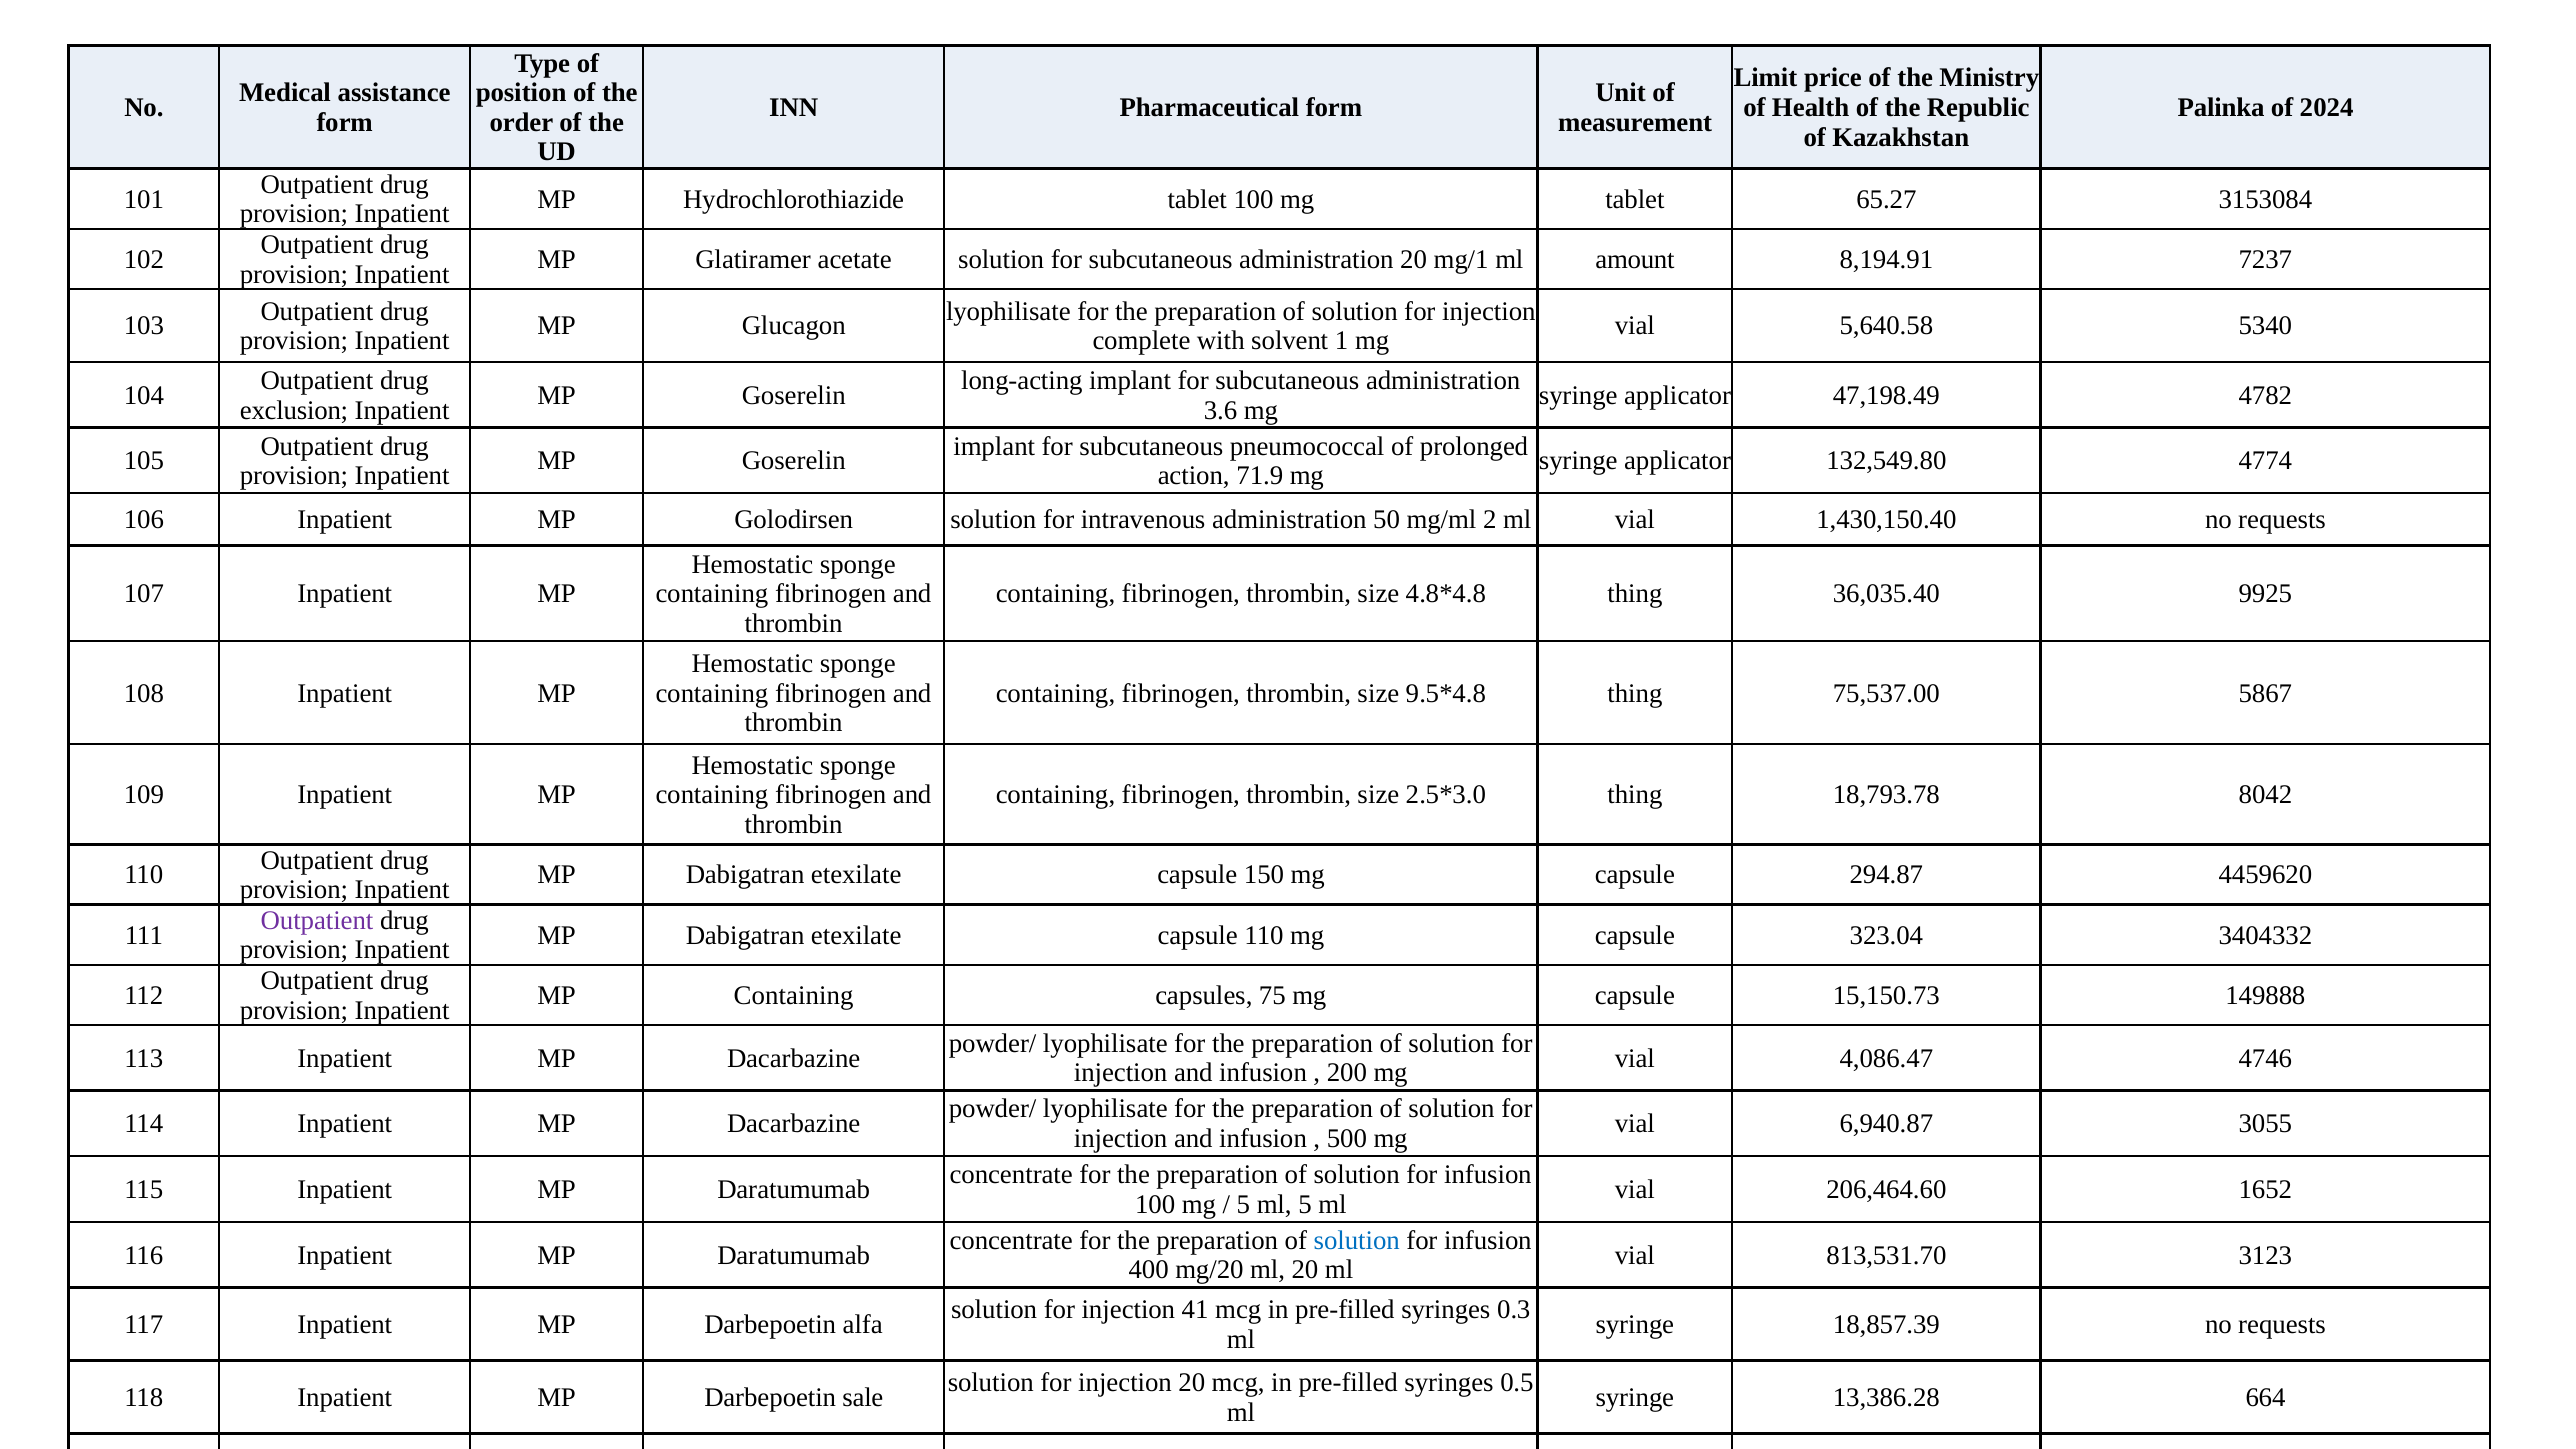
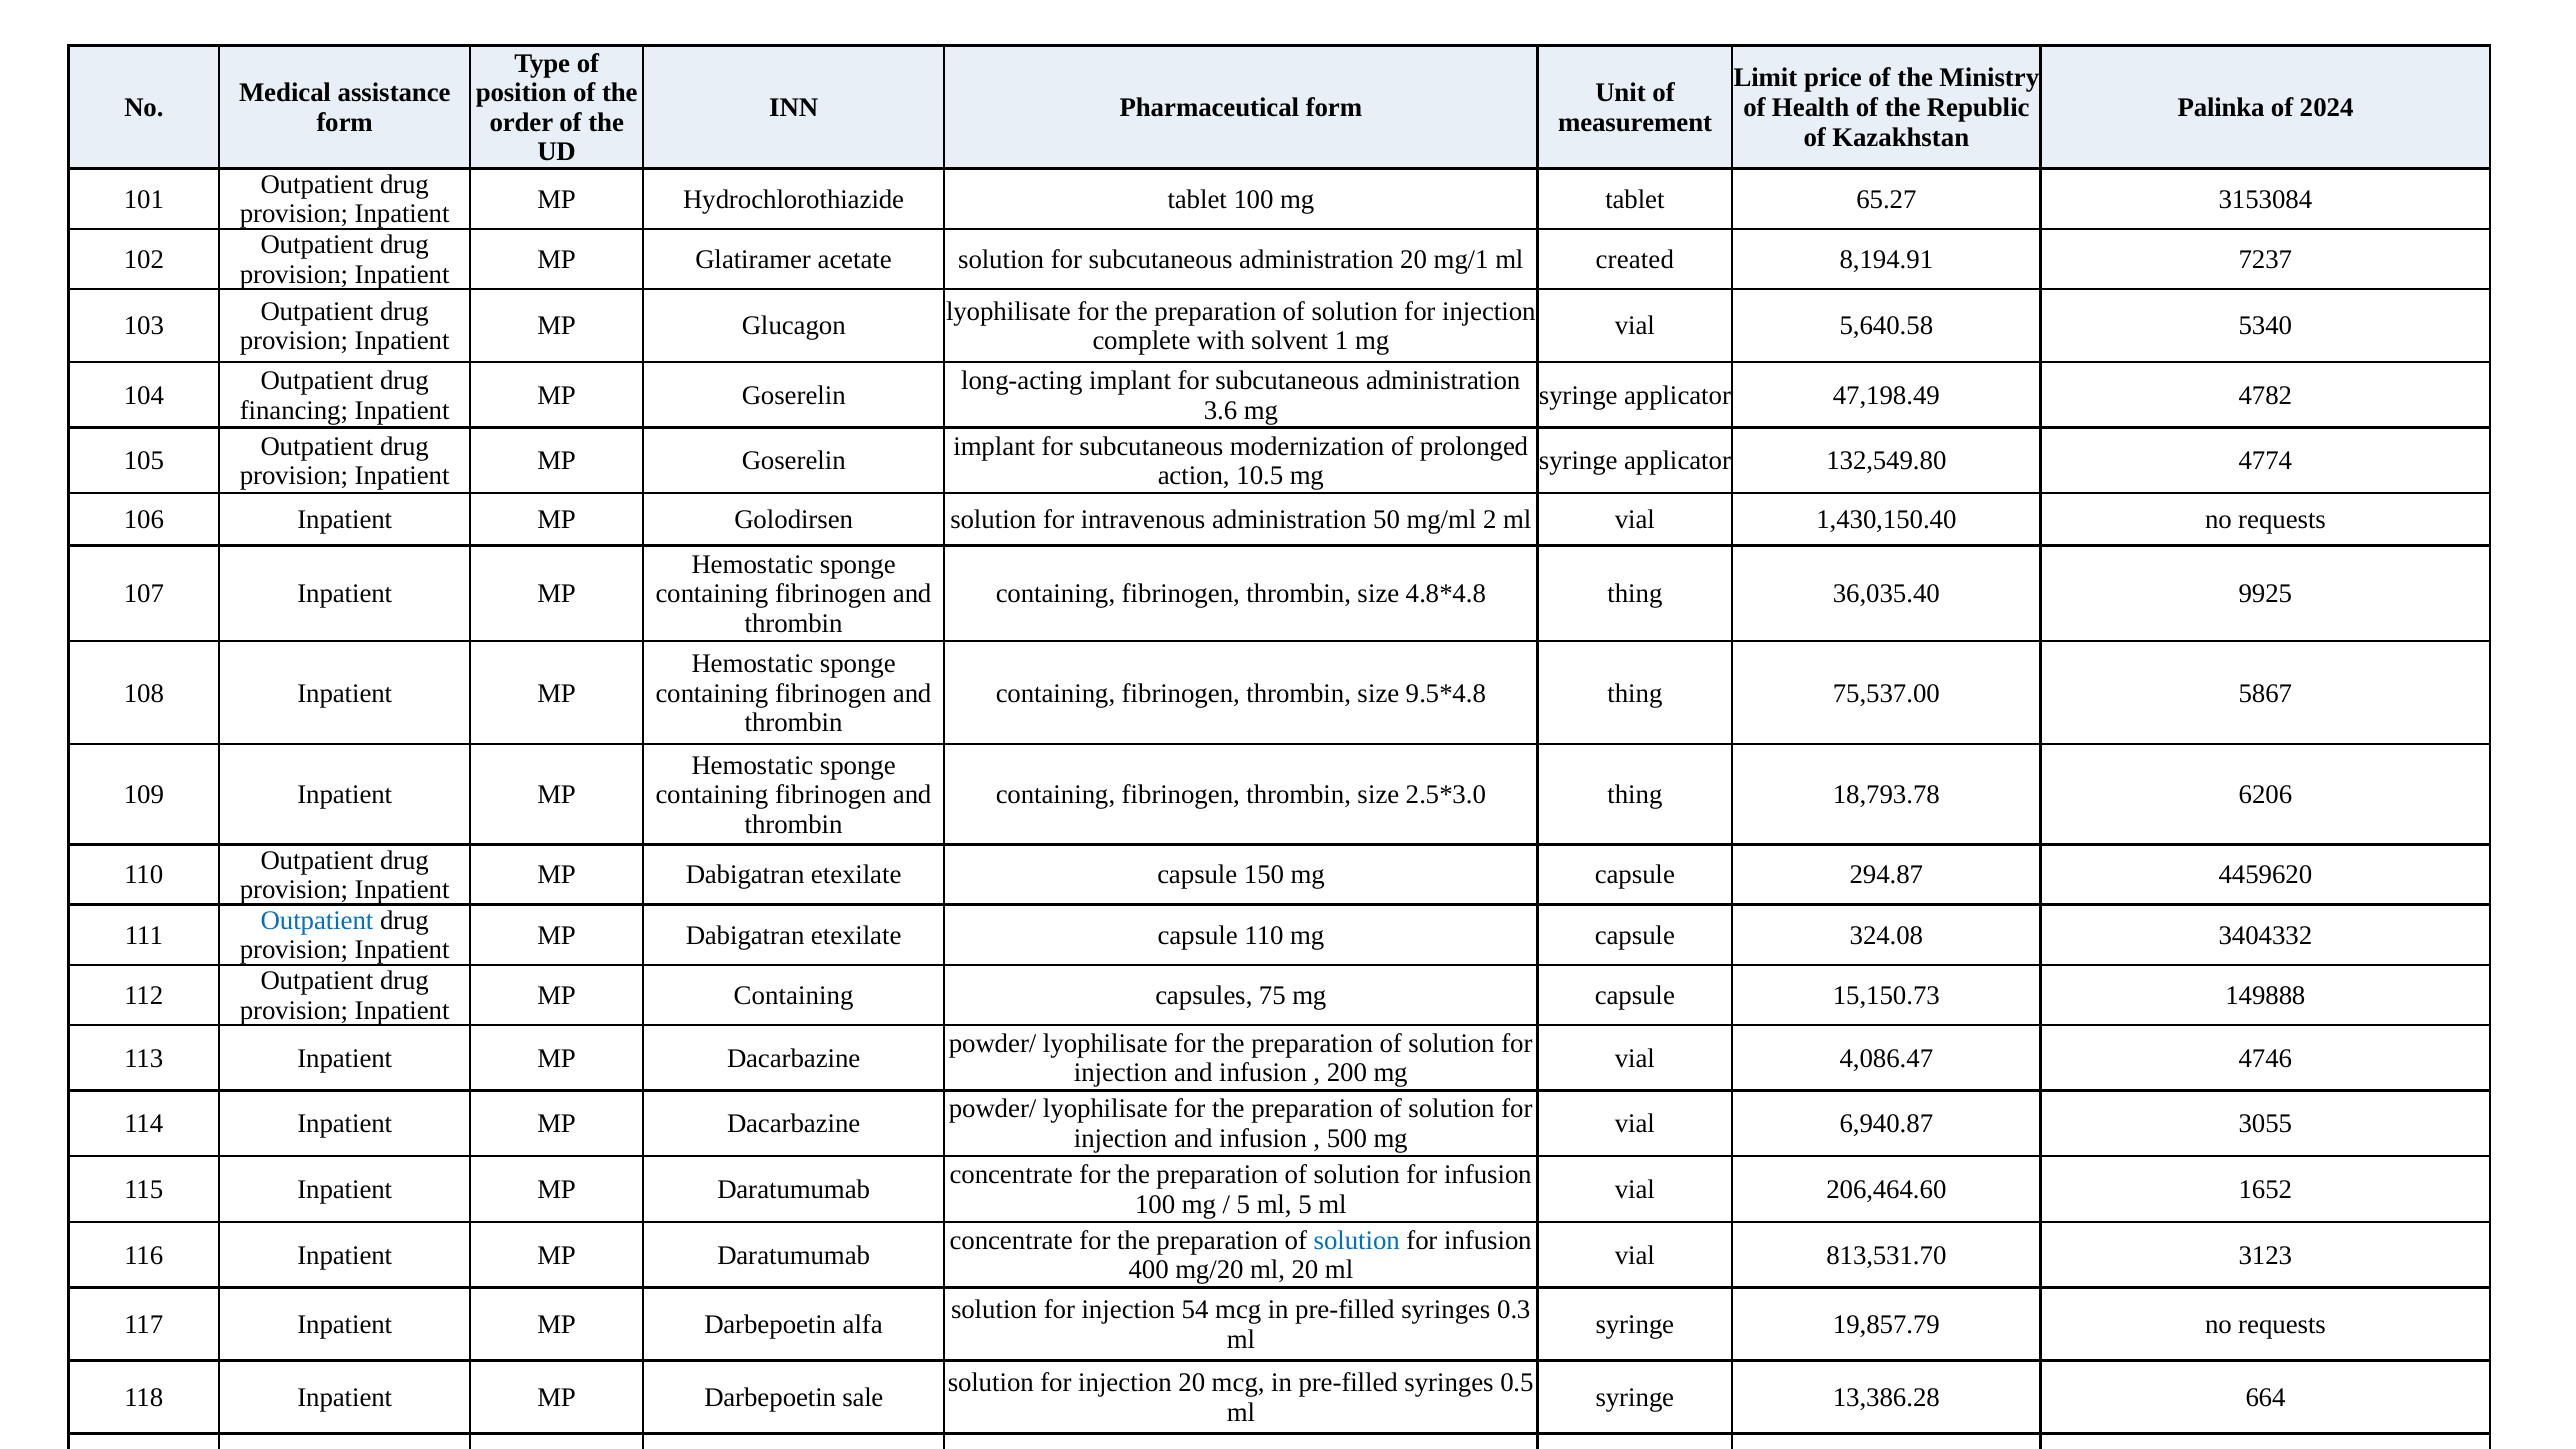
amount: amount -> created (1635, 259)
exclusion: exclusion -> financing (294, 410)
pneumococcal: pneumococcal -> modernization (1307, 446)
71.9: 71.9 -> 10.5 (1260, 476)
8042: 8042 -> 6206 (2265, 795)
Outpatient colour: purple -> blue (317, 920)
323.04: 323.04 -> 324.08 (1886, 935)
41: 41 -> 54 (1195, 1310)
18,857.39: 18,857.39 -> 19,857.79 (1886, 1325)
